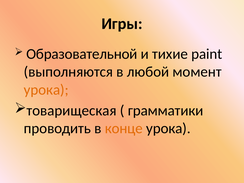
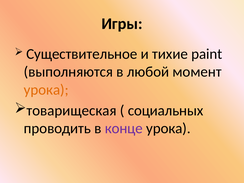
Образовательной: Образовательной -> Существительное (82, 54)
грамматики: грамматики -> социальных (166, 111)
конце colour: orange -> purple (124, 128)
